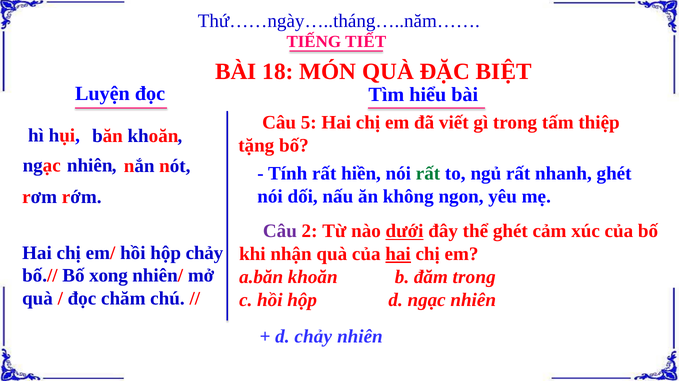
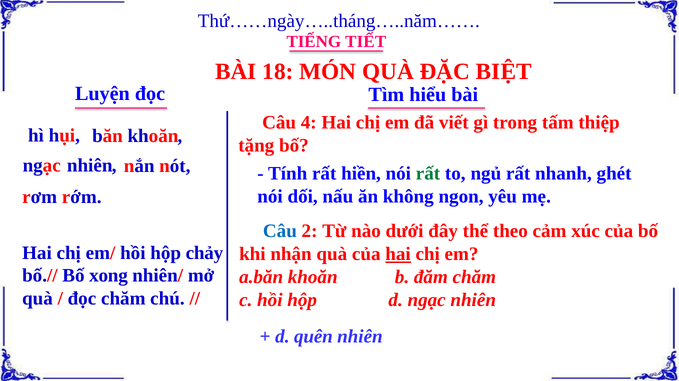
5: 5 -> 4 (309, 123)
Câu colour: purple -> blue (280, 231)
dưới underline: present -> none (405, 231)
thể ghét: ghét -> theo (510, 231)
đăm trong: trong -> chăm (474, 277)
d chảy: chảy -> quên (313, 337)
